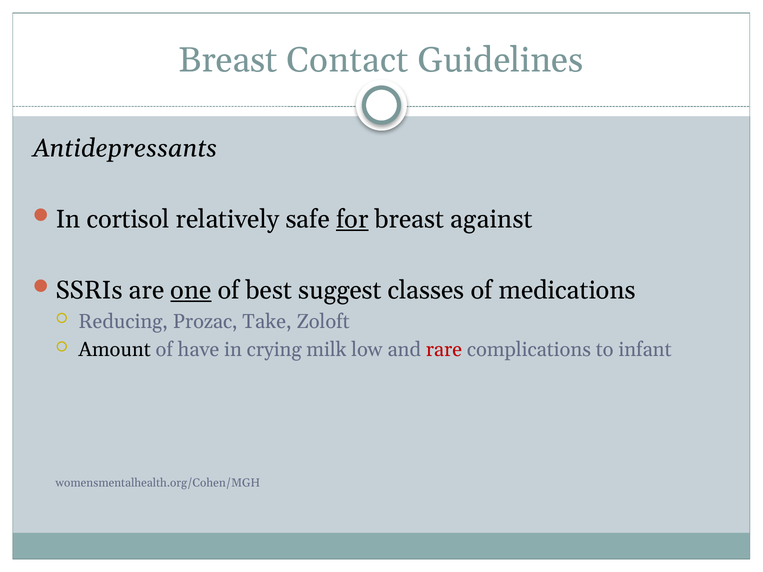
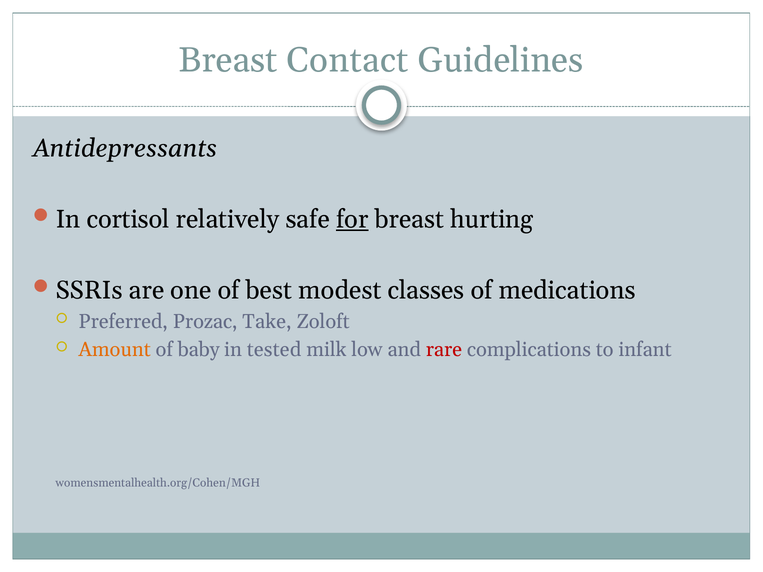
against: against -> hurting (492, 219)
one underline: present -> none (191, 291)
suggest: suggest -> modest (340, 291)
Reducing: Reducing -> Preferred (123, 322)
Amount colour: black -> orange (115, 350)
have: have -> baby (199, 350)
crying: crying -> tested (274, 350)
